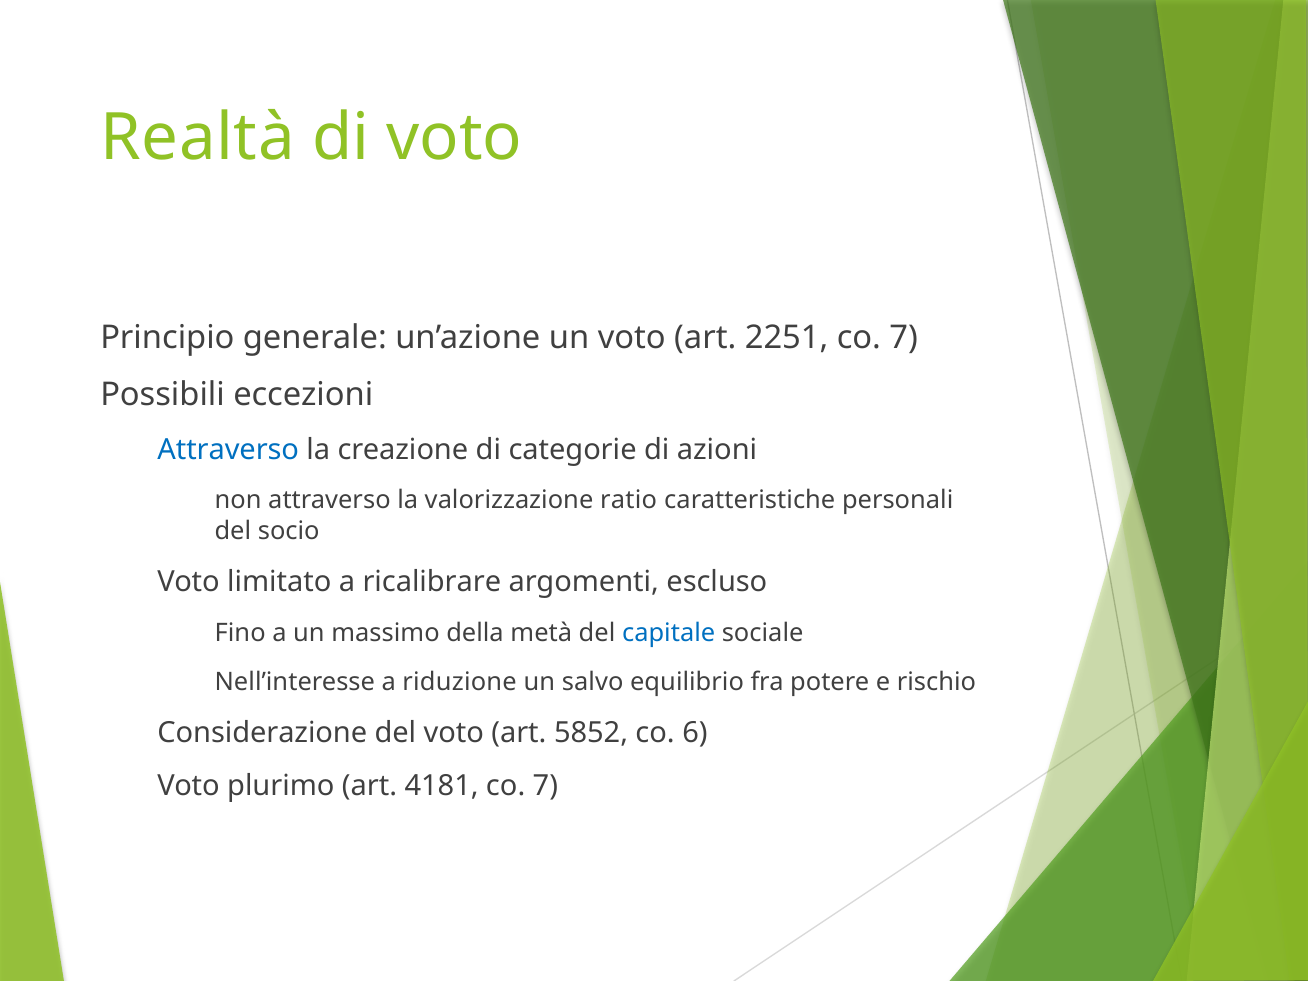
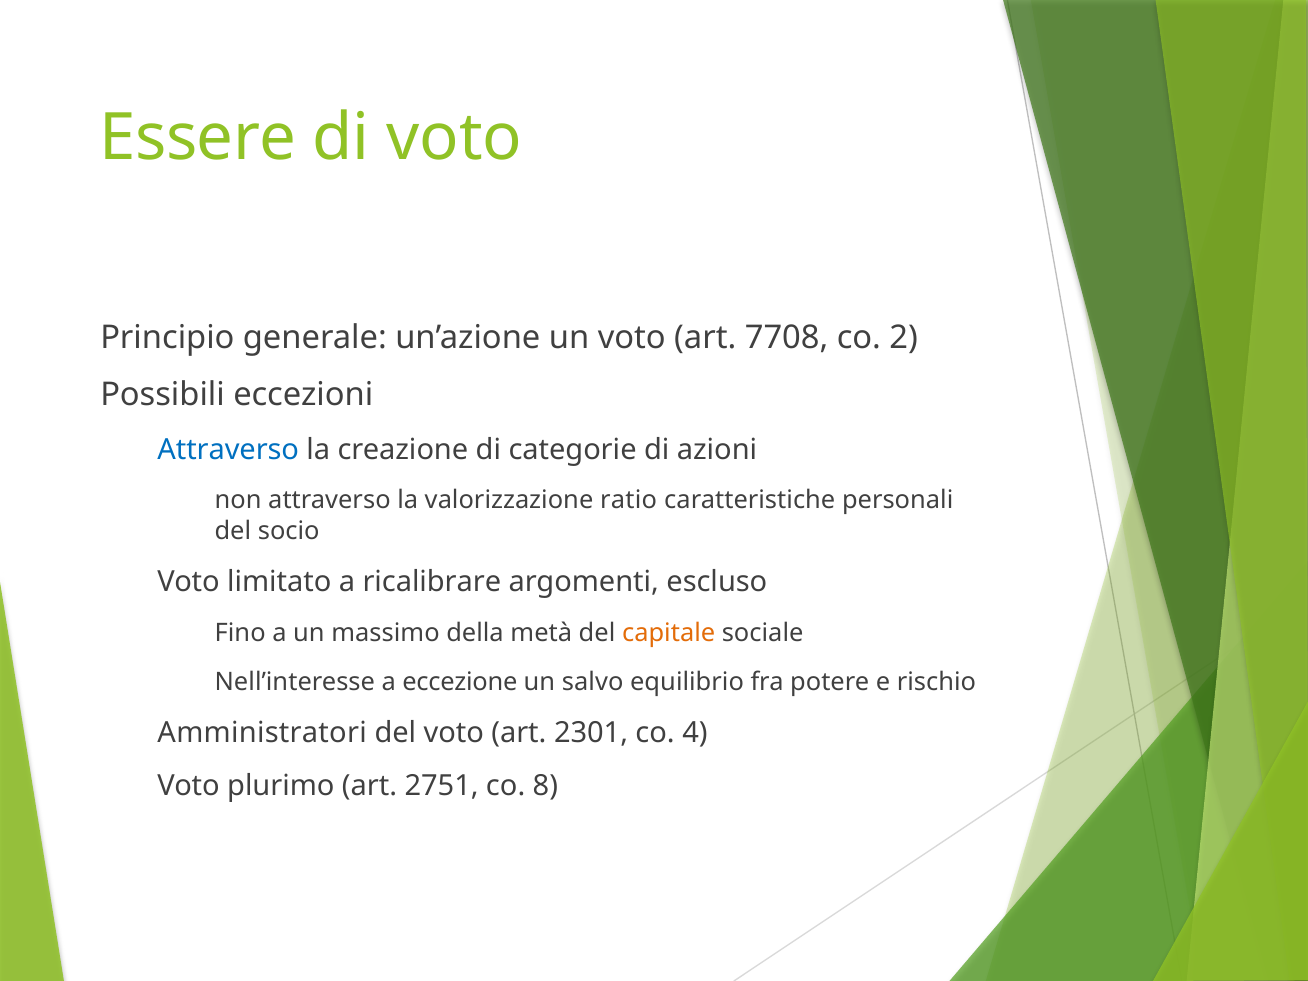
Realtà: Realtà -> Essere (198, 138)
2251: 2251 -> 7708 (787, 338)
7: 7 -> 2 (904, 338)
capitale colour: blue -> orange (669, 633)
riduzione: riduzione -> eccezione (460, 682)
Considerazione: Considerazione -> Amministratori (262, 733)
5852: 5852 -> 2301 (591, 733)
6: 6 -> 4 (695, 733)
4181: 4181 -> 2751 (442, 786)
7: 7 -> 8 (545, 786)
